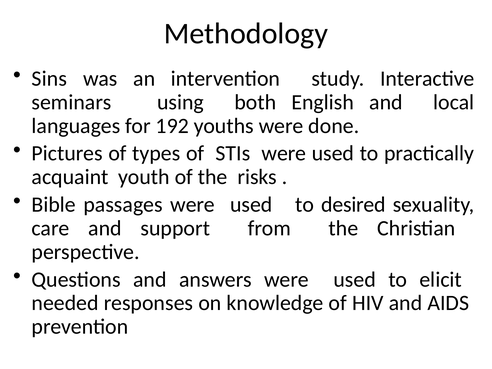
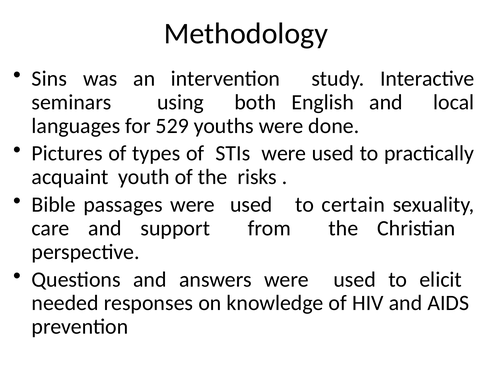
192: 192 -> 529 (172, 126)
desired: desired -> certain (353, 205)
